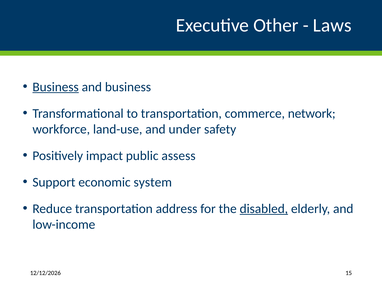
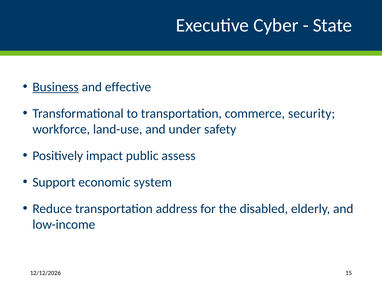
Other: Other -> Cyber (276, 25)
Laws: Laws -> State (332, 25)
and business: business -> effective (128, 87)
network: network -> security (312, 114)
disabled underline: present -> none (264, 209)
